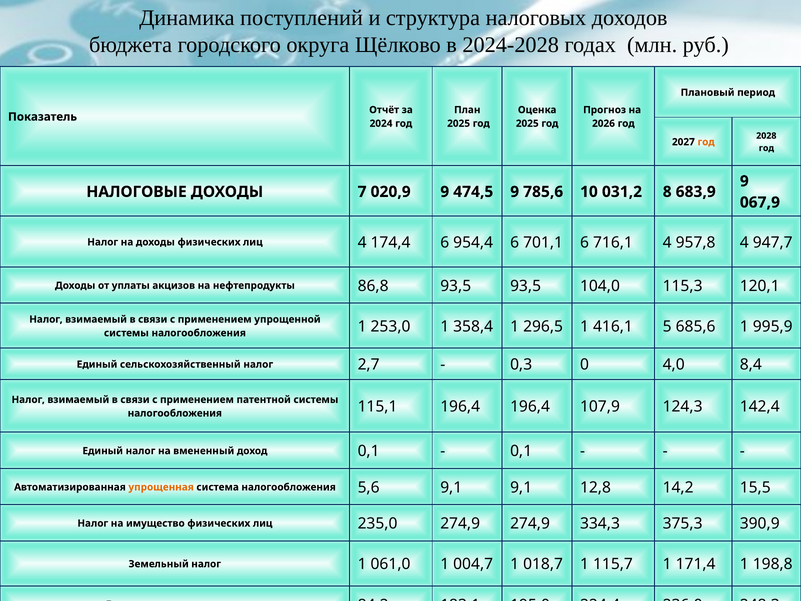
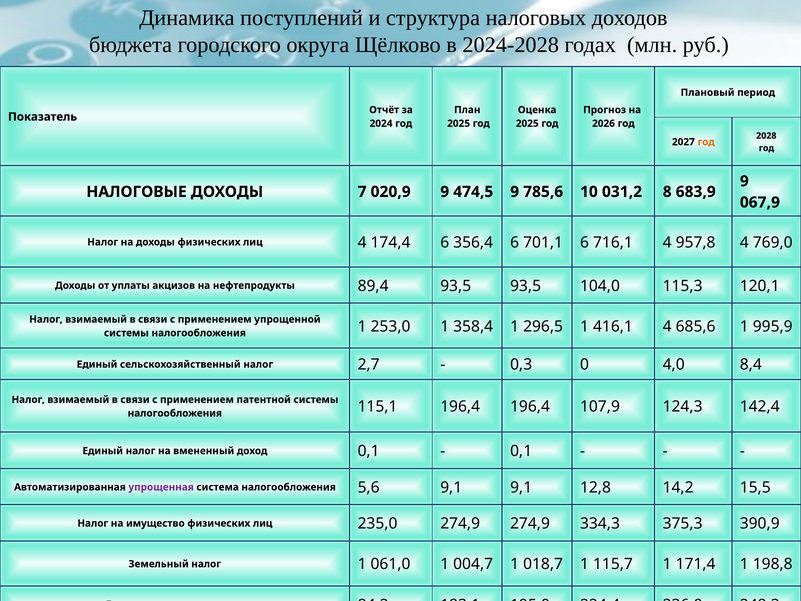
954,4: 954,4 -> 356,4 (473, 242)
947,7: 947,7 -> 769,0 (773, 242)
86,8: 86,8 -> 89,4 (373, 286)
416,1 5: 5 -> 4 (667, 326)
упрощенная colour: orange -> purple (161, 487)
